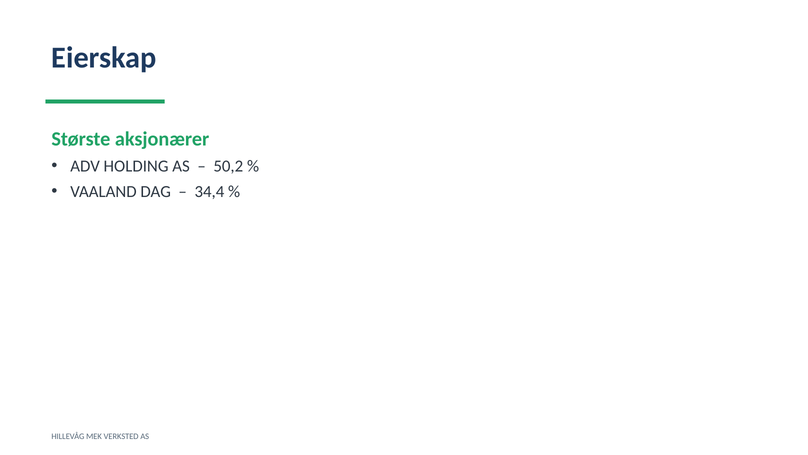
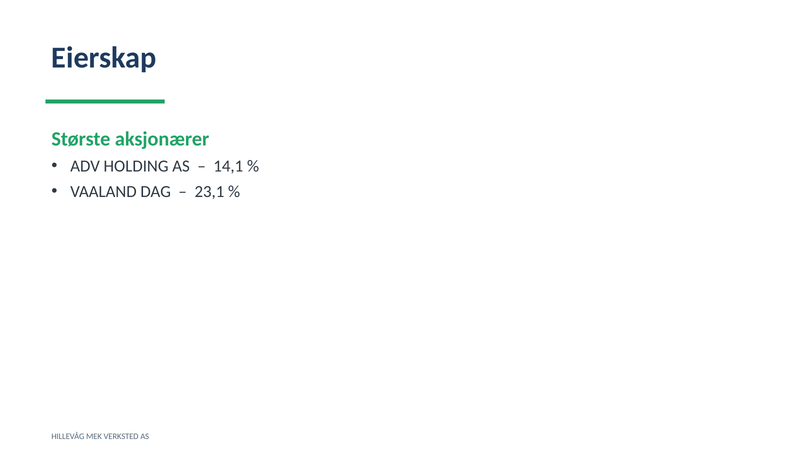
50,2: 50,2 -> 14,1 (228, 166)
34,4: 34,4 -> 23,1 (209, 191)
